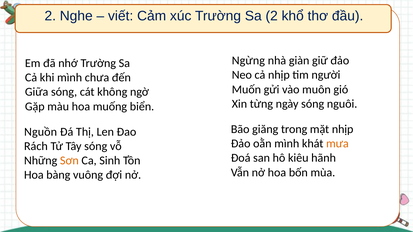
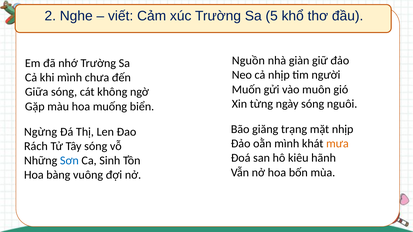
Sa 2: 2 -> 5 (272, 16)
Ngừng: Ngừng -> Nguồn (248, 61)
trong: trong -> trạng (294, 129)
Nguồn: Nguồn -> Ngừng (41, 132)
Sơn colour: orange -> blue (69, 161)
